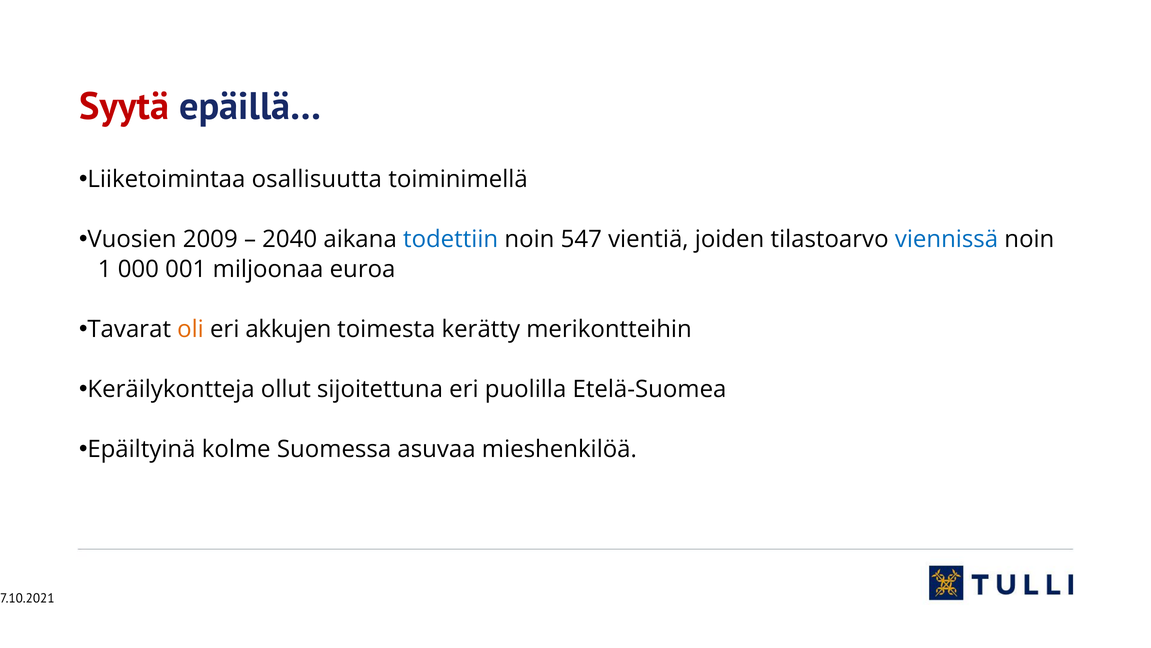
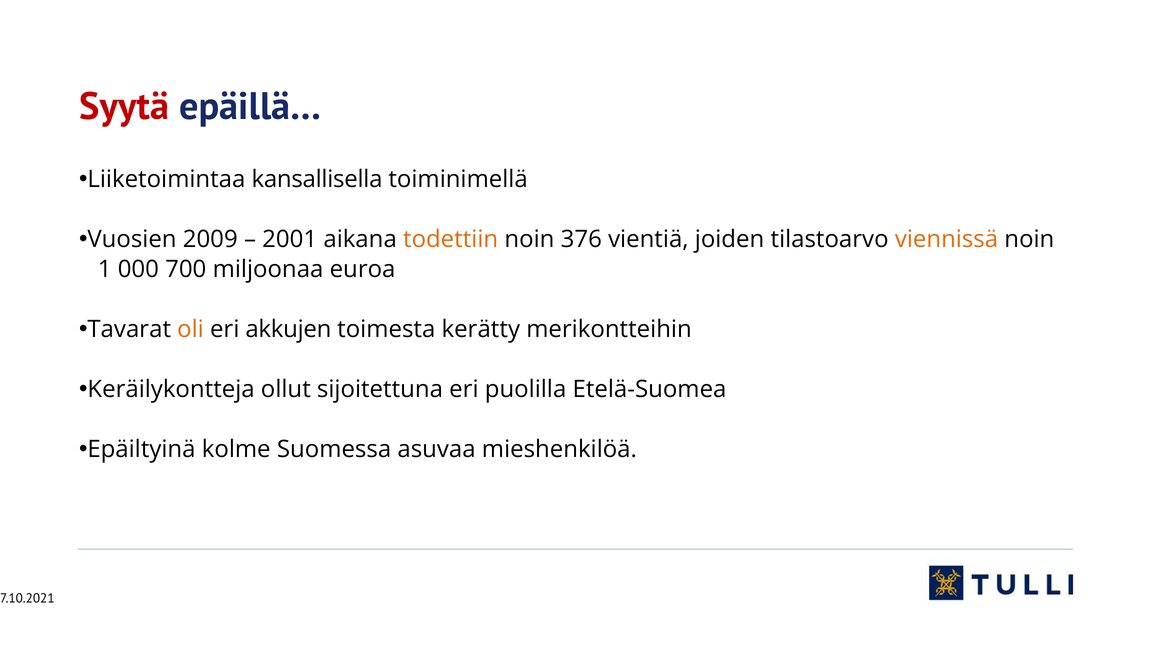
osallisuutta: osallisuutta -> kansallisella (317, 179)
2040: 2040 -> 2001 (290, 239)
todettiin colour: blue -> orange (451, 239)
547: 547 -> 376 (581, 239)
viennissä colour: blue -> orange (947, 239)
001: 001 -> 700 (186, 269)
